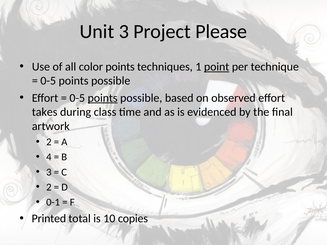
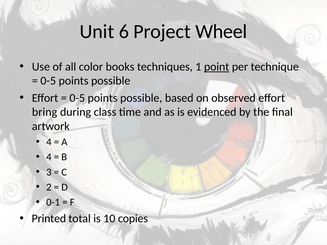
Unit 3: 3 -> 6 (124, 32)
Please: Please -> Wheel (221, 32)
color points: points -> books (120, 67)
points underline: present -> none (103, 98)
takes: takes -> bring (45, 112)
2: 2 -> 4 (49, 142)
